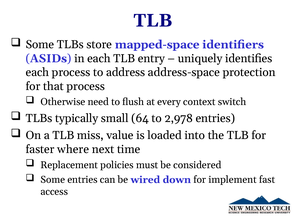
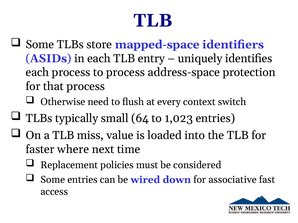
to address: address -> process (125, 73)
2,978: 2,978 -> 1,023 (179, 118)
implement: implement -> associative (233, 180)
